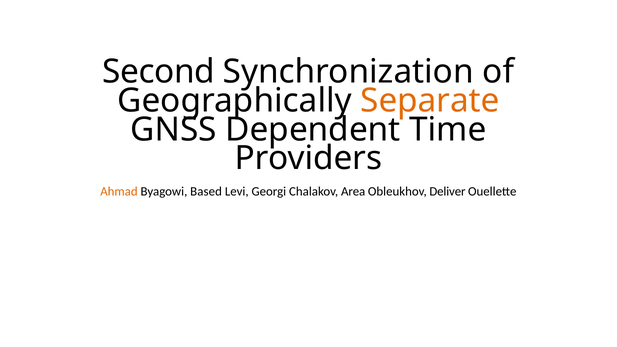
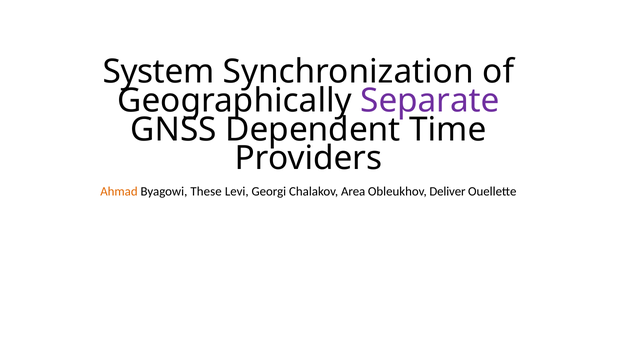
Second: Second -> System (159, 72)
Separate colour: orange -> purple (430, 101)
Based: Based -> These (206, 191)
